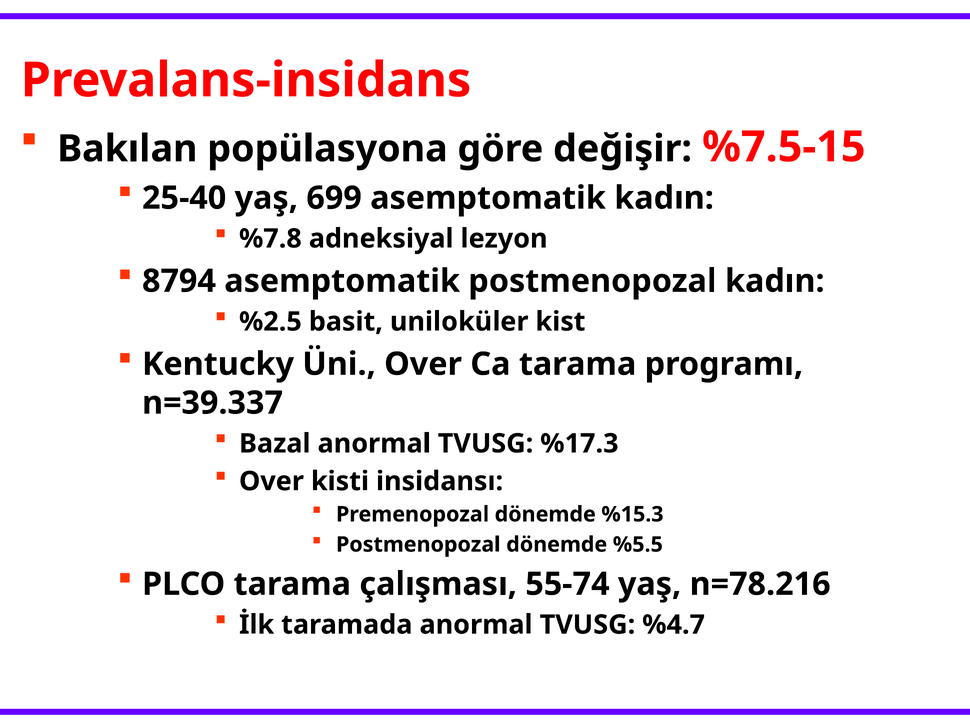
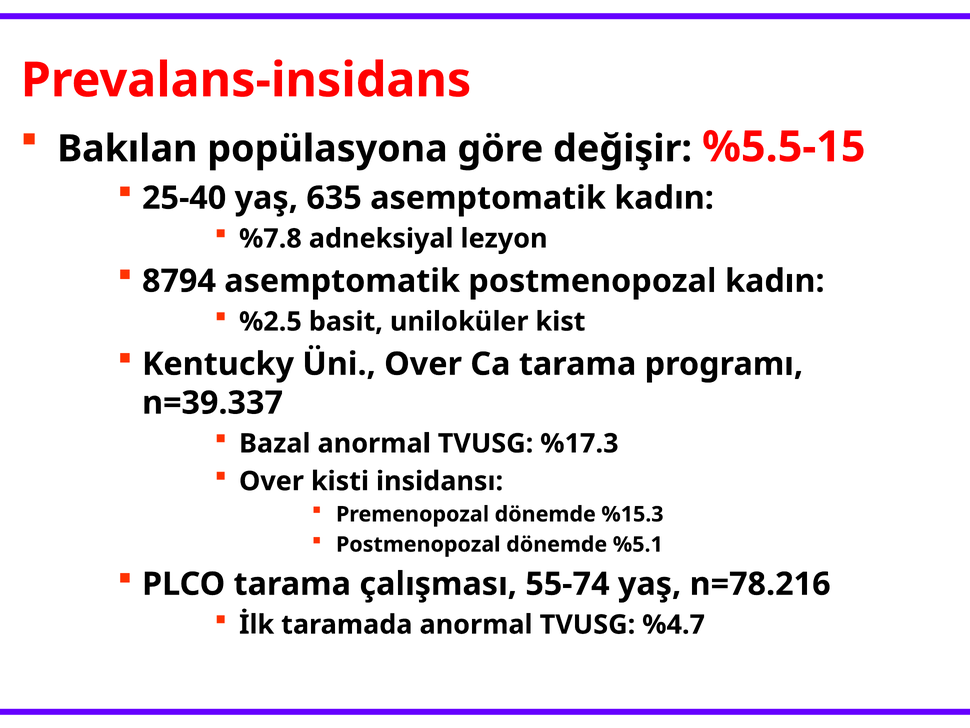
%7.5-15: %7.5-15 -> %5.5-15 (784, 147)
699: 699 -> 635 (334, 198)
%5.5: %5.5 -> %5.1 (638, 544)
